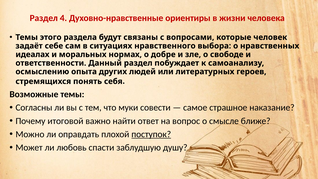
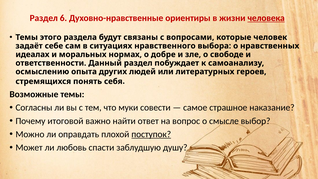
4: 4 -> 6 (63, 18)
человека underline: none -> present (266, 18)
ближе: ближе -> выбор (256, 121)
